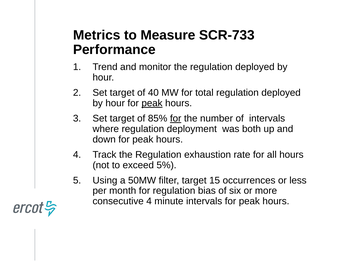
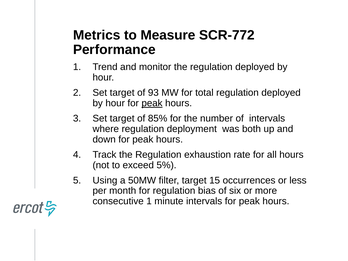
SCR-733: SCR-733 -> SCR-772 (227, 35)
40: 40 -> 93 (153, 93)
for underline: present -> none (176, 118)
consecutive 4: 4 -> 1 (149, 201)
